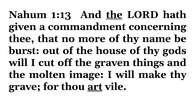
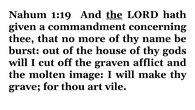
1:13: 1:13 -> 1:19 (61, 15)
things: things -> afflict (148, 63)
art underline: present -> none (95, 86)
